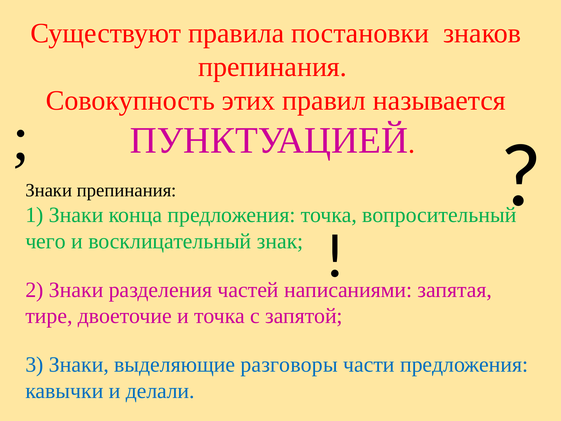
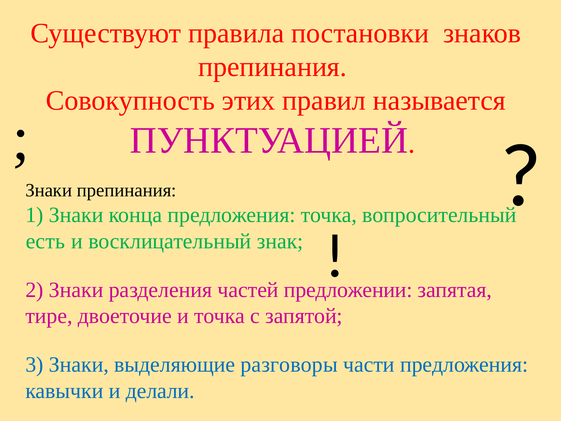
чего: чего -> есть (46, 241)
написаниями: написаниями -> предложении (348, 290)
